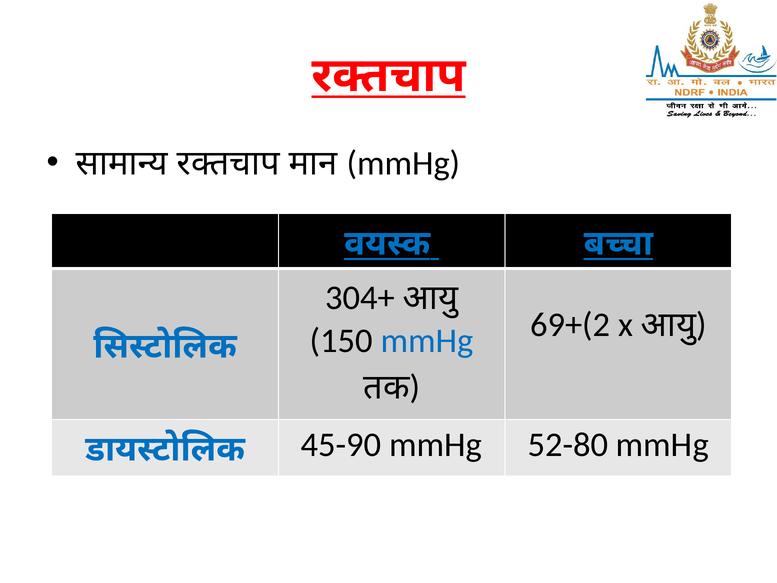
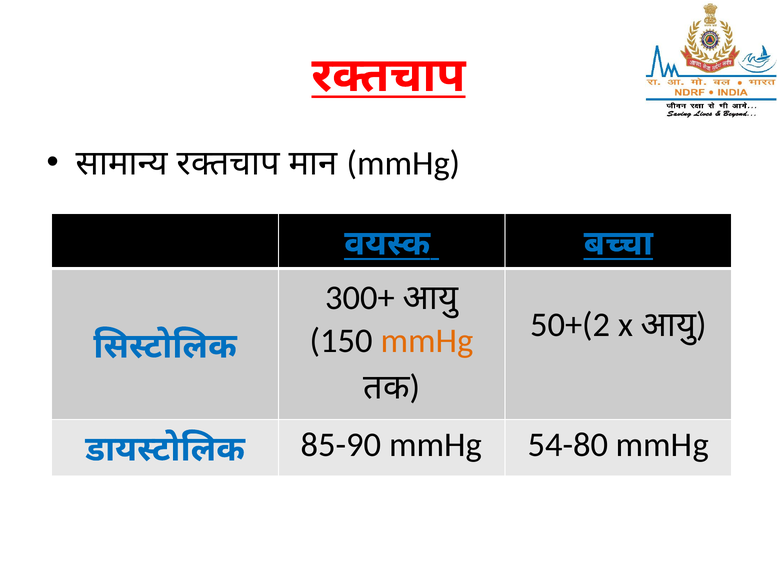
304+: 304+ -> 300+ (360, 298)
69+(2: 69+(2 -> 50+(2 (570, 325)
mmHg colour: blue -> orange (427, 341)
45-90: 45-90 -> 85-90 (341, 445)
52-80: 52-80 -> 54-80 (568, 445)
